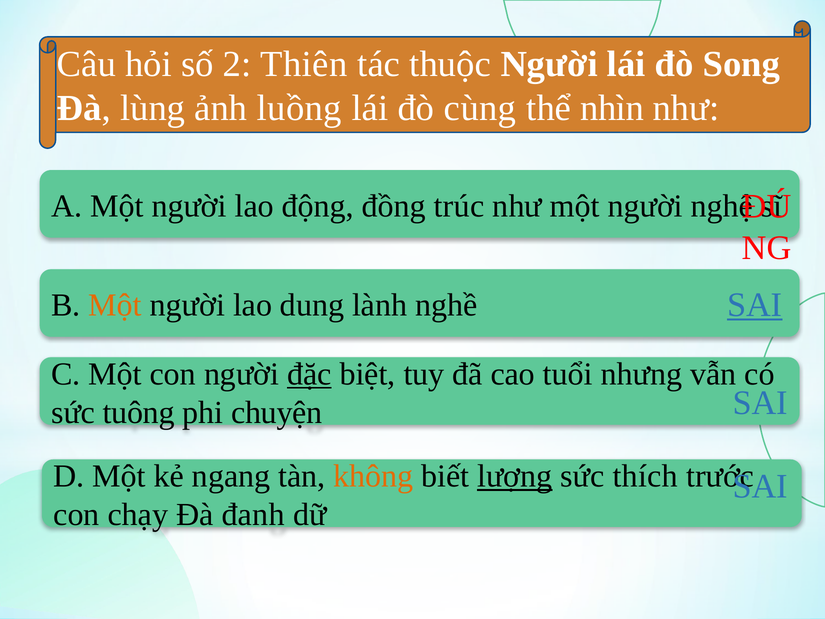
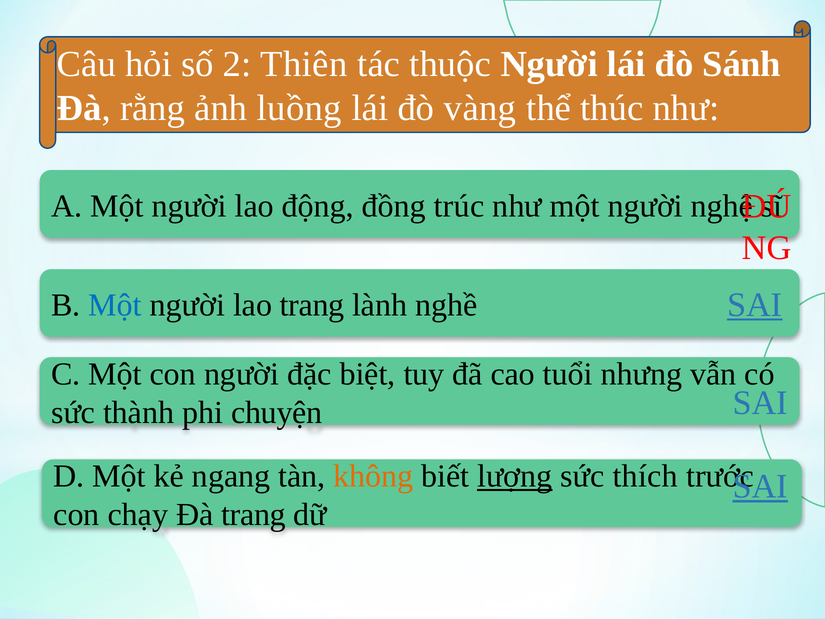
Song: Song -> Sánh (742, 64)
lùng: lùng -> rằng (153, 108)
cùng: cùng -> vàng (480, 108)
nhìn: nhìn -> thúc (612, 108)
Một colour: orange -> blue (115, 305)
lao dung: dung -> trang (312, 305)
đặc underline: present -> none (309, 374)
tuông: tuông -> thành (139, 412)
SAI underline: none -> present (760, 486)
Đà đanh: đanh -> trang (254, 514)
